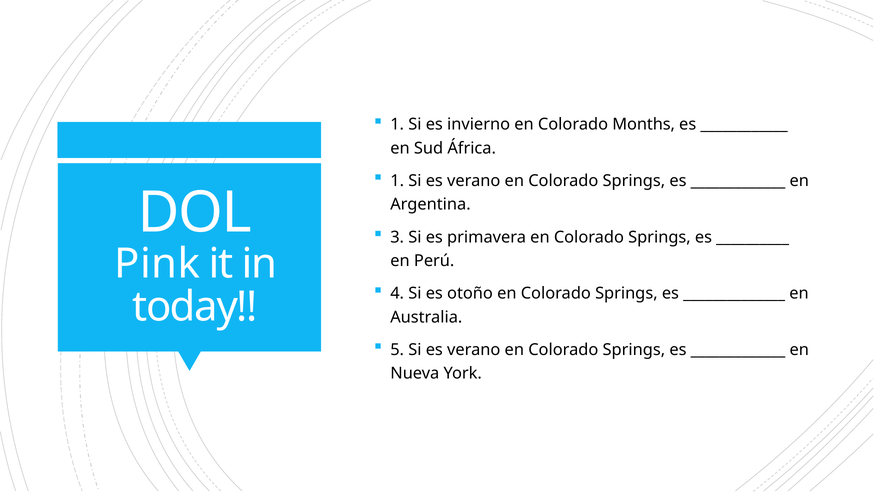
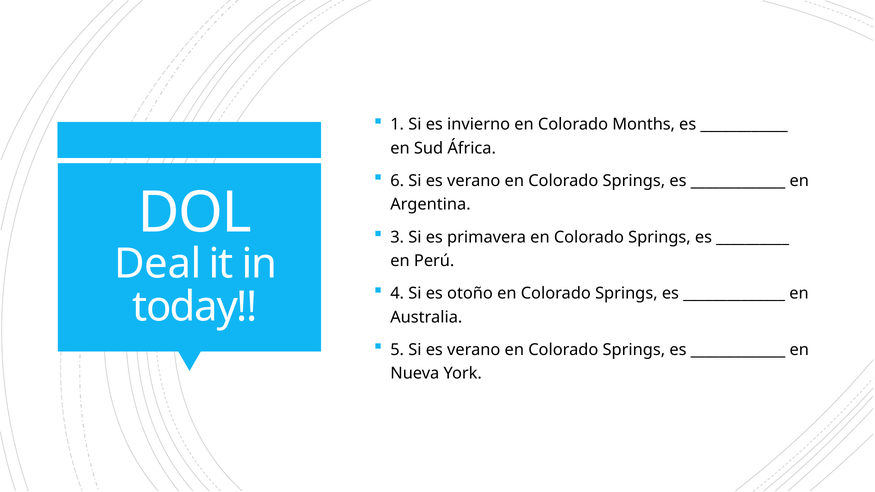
1: 1 -> 6 (397, 181)
Pink: Pink -> Deal (158, 264)
